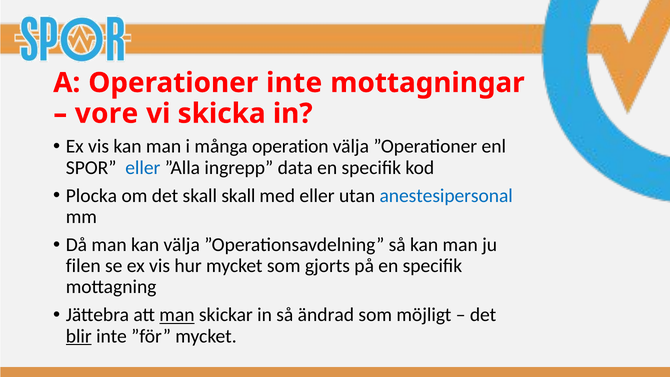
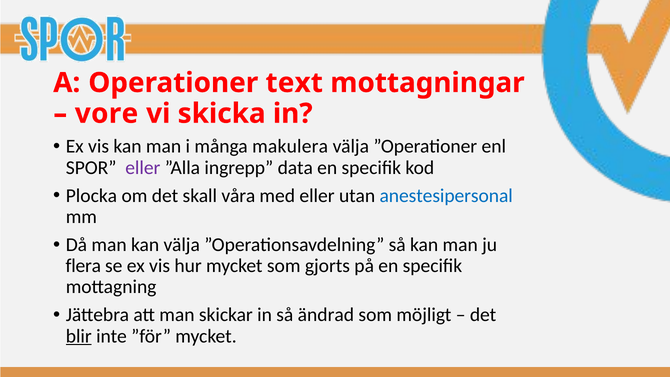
Operationer inte: inte -> text (294, 83)
operation: operation -> makulera (290, 146)
eller colour: blue -> purple (143, 168)
skall skall: skall -> våra (238, 196)
filen: filen -> flera (83, 266)
man underline: present -> none (177, 315)
